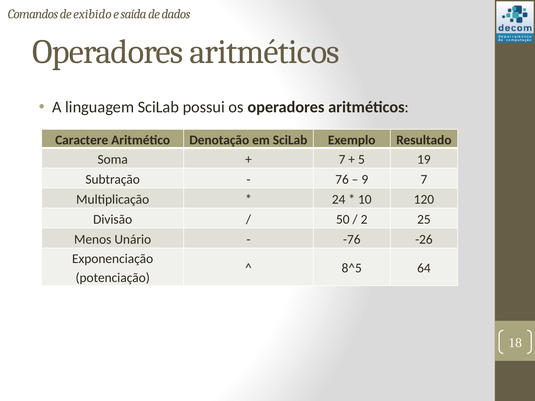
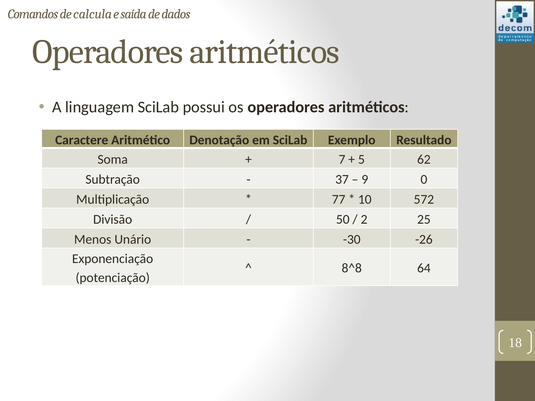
exibido: exibido -> calcula (92, 14)
19: 19 -> 62 (424, 160)
76: 76 -> 37 (342, 180)
9 7: 7 -> 0 (424, 180)
24: 24 -> 77 (339, 200)
120: 120 -> 572 (424, 200)
-76: -76 -> -30 (352, 240)
8^5: 8^5 -> 8^8 (352, 268)
